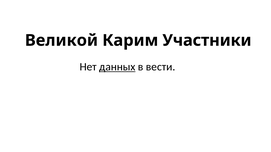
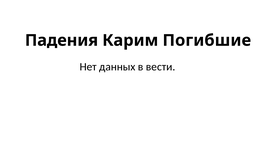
Великой: Великой -> Падения (61, 40)
Участники: Участники -> Погибшие (207, 40)
данных underline: present -> none (117, 67)
